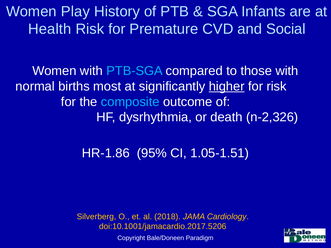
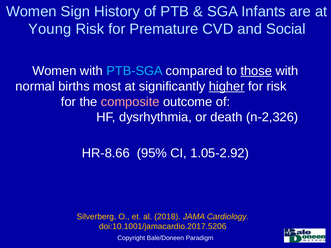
Play: Play -> Sign (75, 11)
Health: Health -> Young (50, 29)
those underline: none -> present (256, 71)
composite colour: light blue -> pink (130, 102)
HR-1.86: HR-1.86 -> HR-8.66 (106, 153)
1.05-1.51: 1.05-1.51 -> 1.05-2.92 (220, 153)
